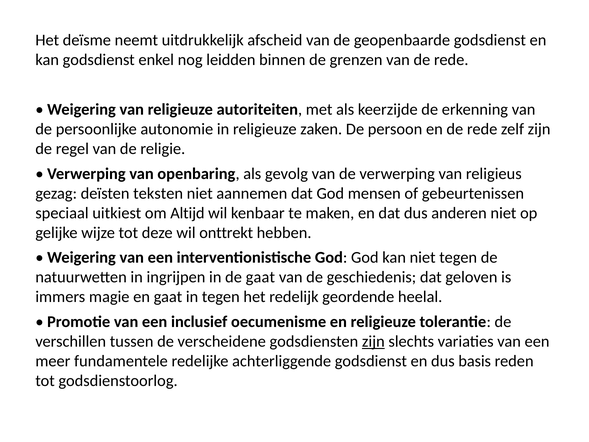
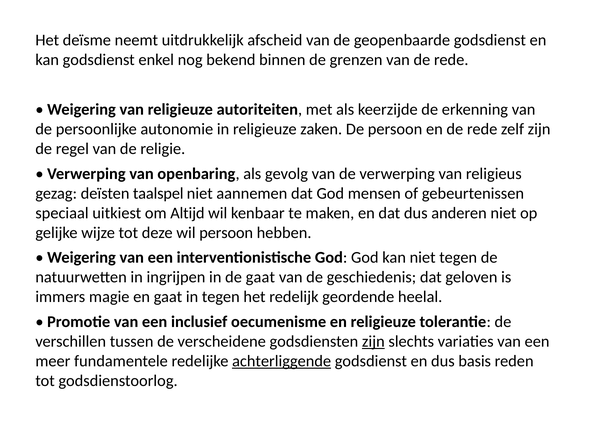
leidden: leidden -> bekend (231, 60)
teksten: teksten -> taalspel (158, 193)
wil onttrekt: onttrekt -> persoon (226, 232)
achterliggende underline: none -> present (282, 361)
